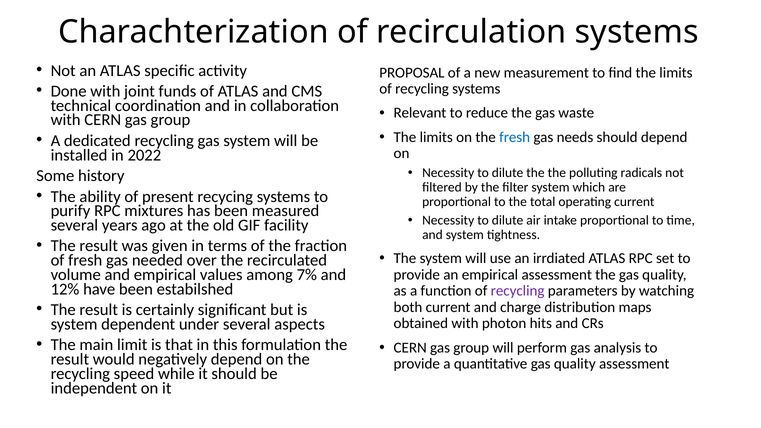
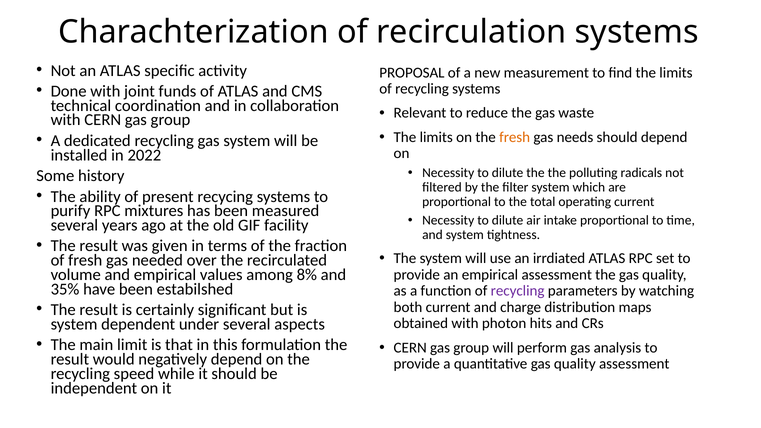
fresh colour: blue -> orange (515, 137)
7%: 7% -> 8% (307, 275)
12%: 12% -> 35% (65, 289)
